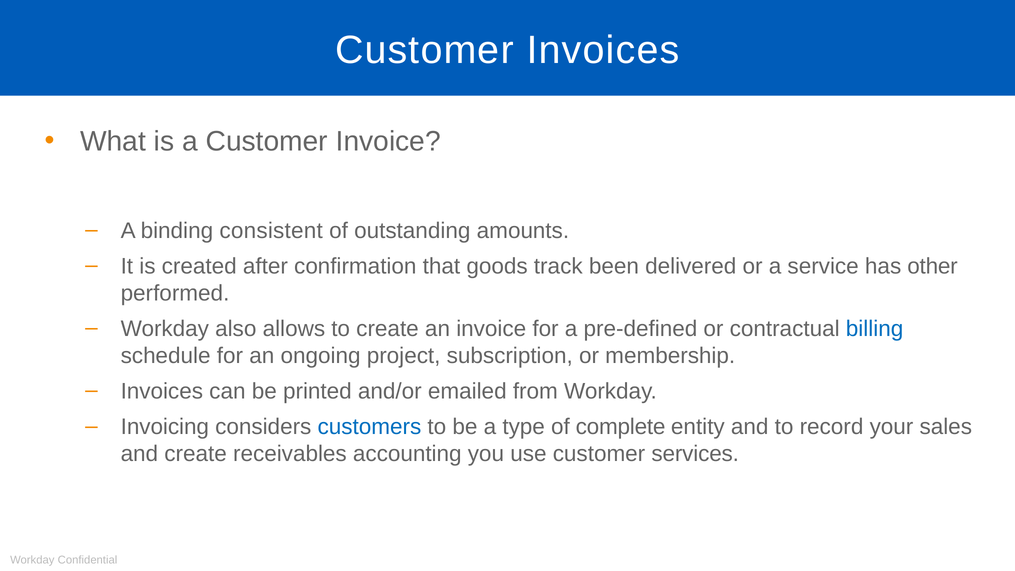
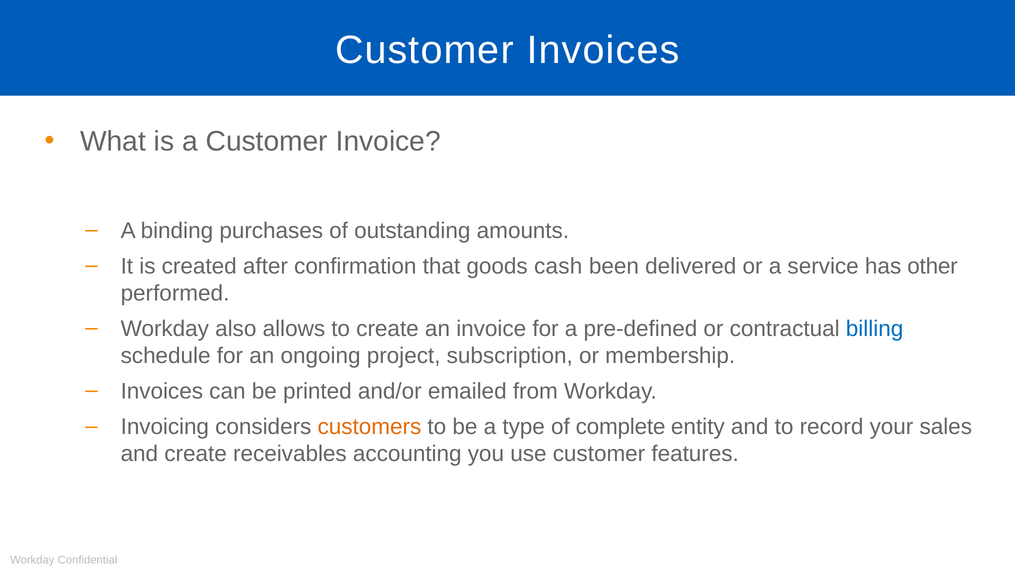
consistent: consistent -> purchases (271, 231)
track: track -> cash (558, 266)
customers colour: blue -> orange (369, 427)
services: services -> features (695, 454)
